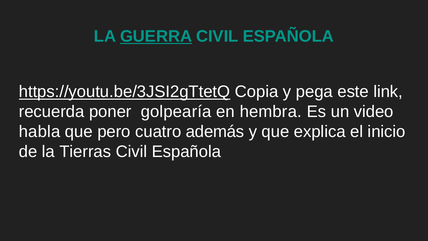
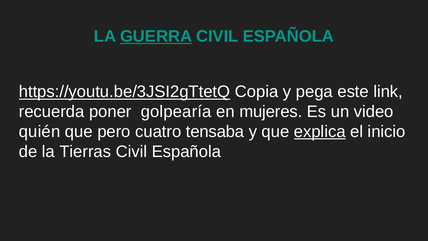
hembra: hembra -> mujeres (271, 112)
habla: habla -> quién (40, 132)
además: además -> tensaba (215, 132)
explica underline: none -> present (320, 132)
